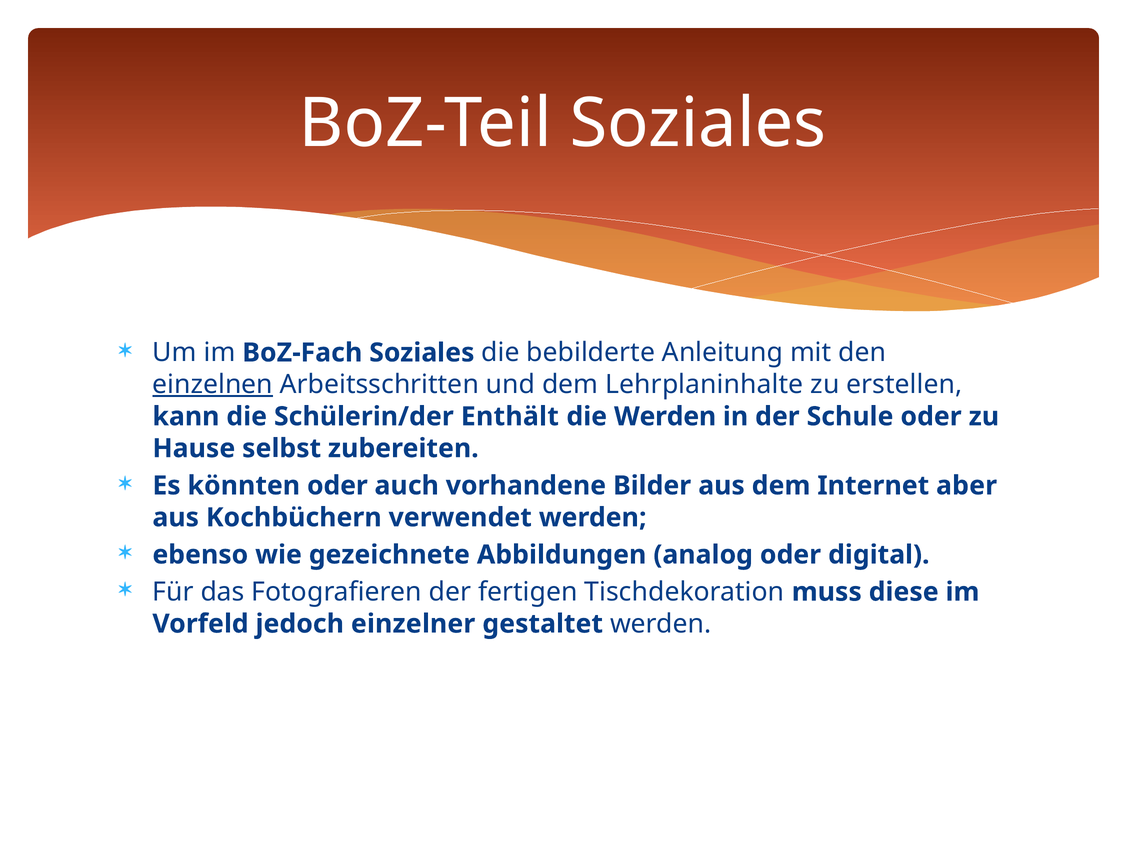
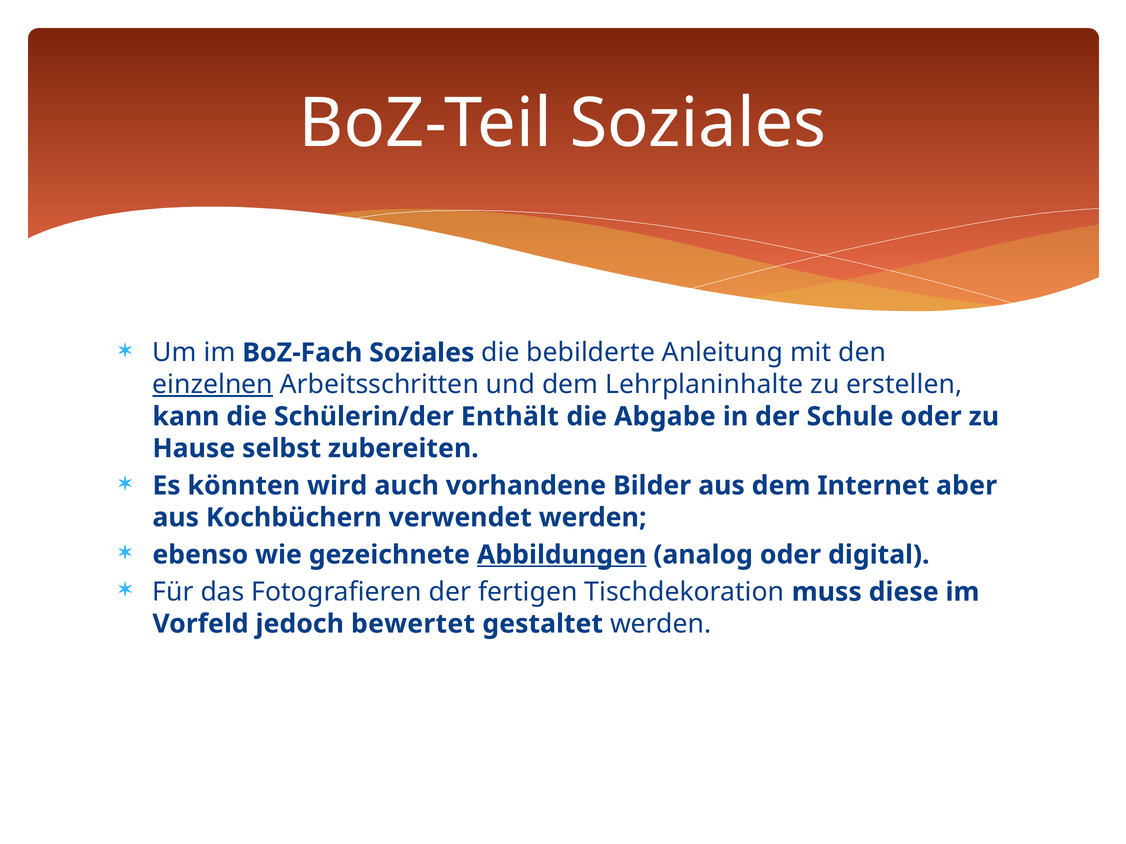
die Werden: Werden -> Abgabe (665, 417)
könnten oder: oder -> wird (337, 486)
Abbildungen underline: none -> present (562, 555)
einzelner: einzelner -> bewertet (413, 624)
